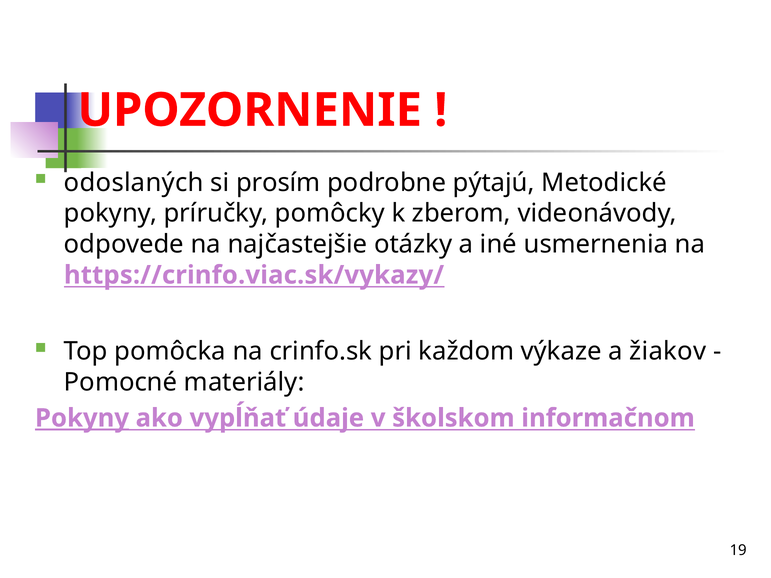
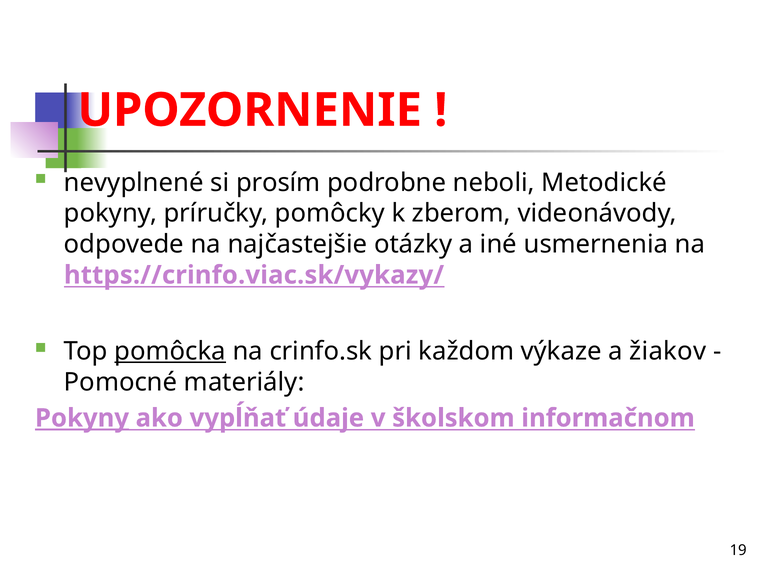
odoslaných: odoslaných -> nevyplnené (134, 183)
pýtajú: pýtajú -> neboli (494, 183)
pomôcka underline: none -> present (170, 351)
